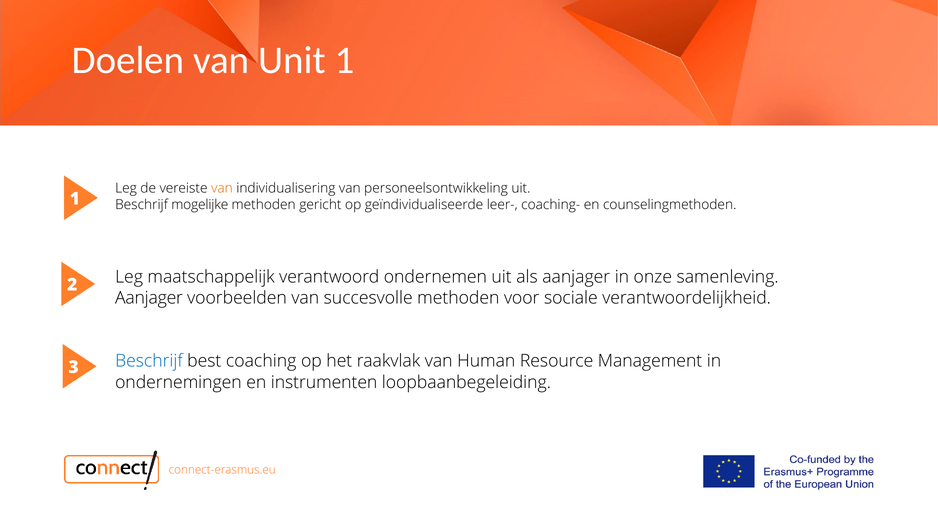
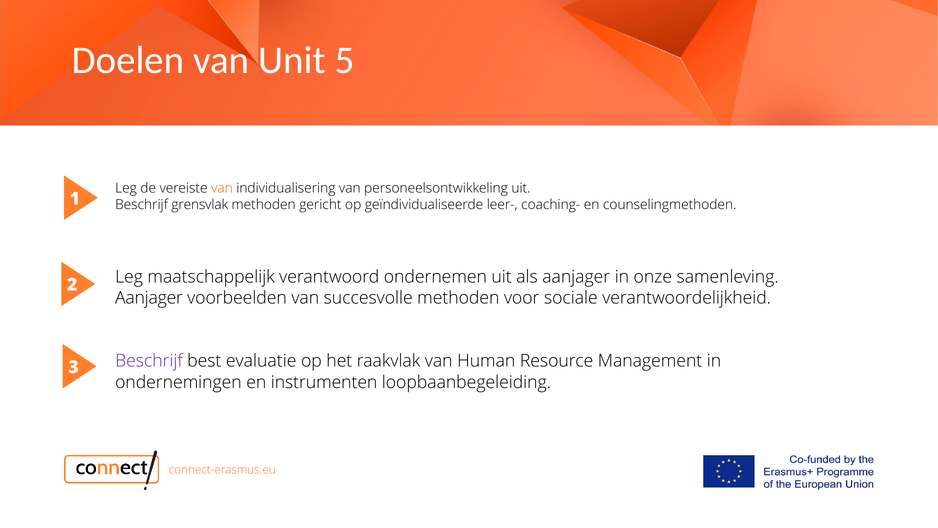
Unit 1: 1 -> 5 (344, 60)
mogelijke: mogelijke -> grensvlak (200, 205)
Beschrijf colour: blue -> purple (149, 361)
coaching: coaching -> evaluatie (261, 361)
